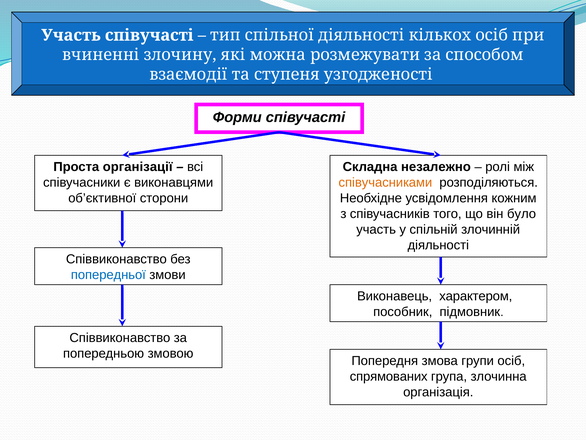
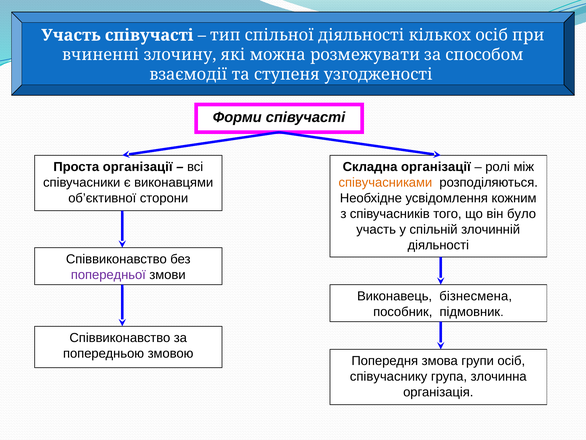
Складна незалежно: незалежно -> організації (436, 167)
попередньої colour: blue -> purple (108, 275)
характером: характером -> бізнесмена (476, 296)
спрямованих: спрямованих -> співучаснику (389, 376)
